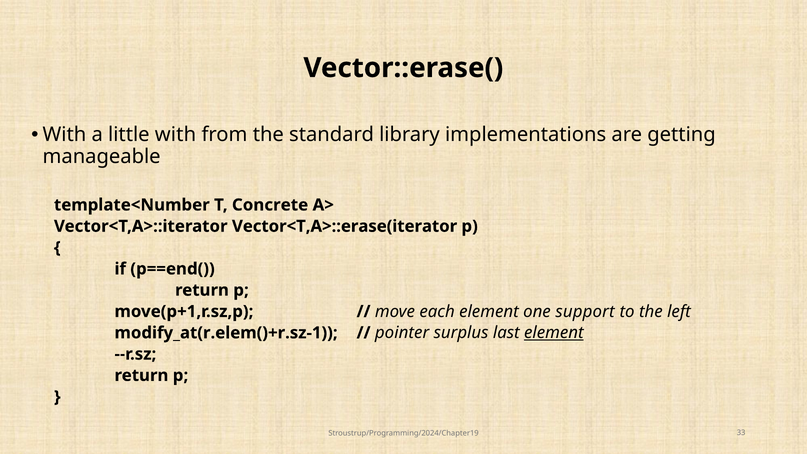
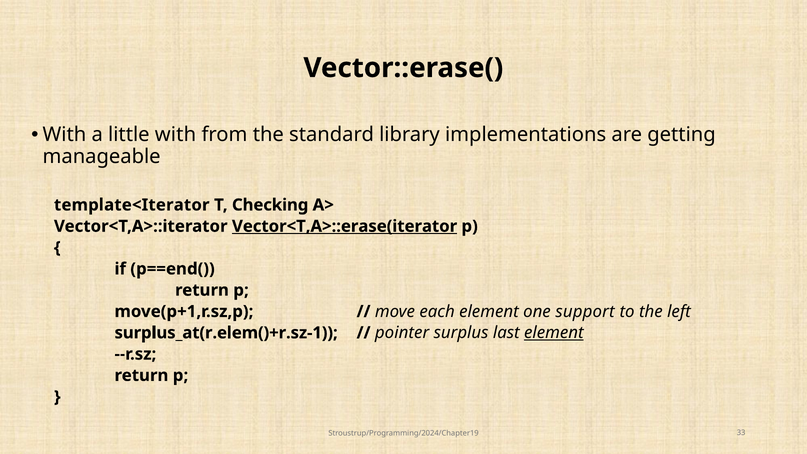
template<Number: template<Number -> template<Iterator (132, 205)
Concrete: Concrete -> Checking (270, 205)
Vector<T,A>::erase(iterator underline: none -> present (345, 226)
modify_at(r.elem()+r.sz-1: modify_at(r.elem()+r.sz-1 -> surplus_at(r.elem()+r.sz-1 (226, 333)
